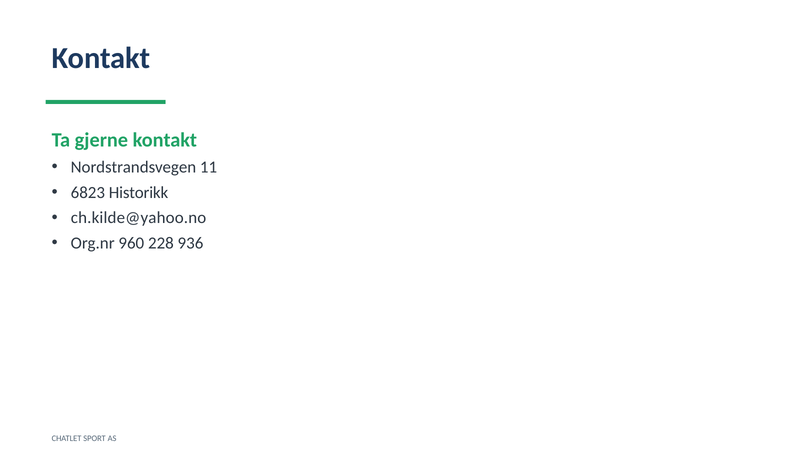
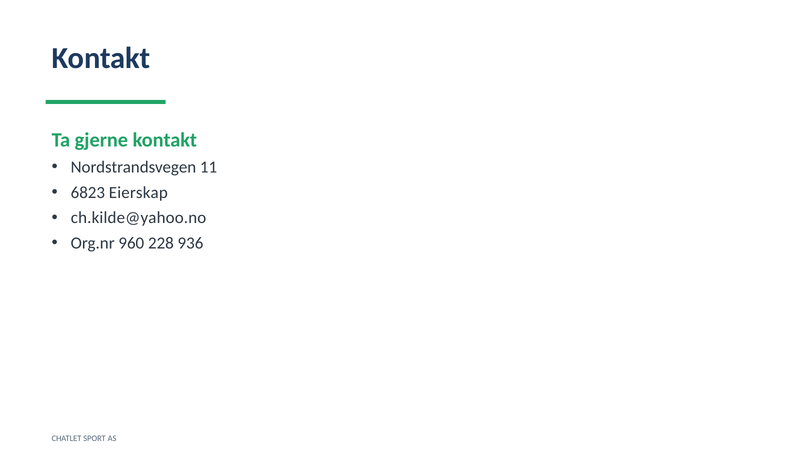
Historikk: Historikk -> Eierskap (138, 192)
